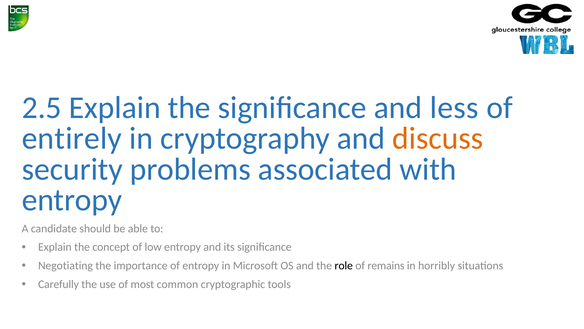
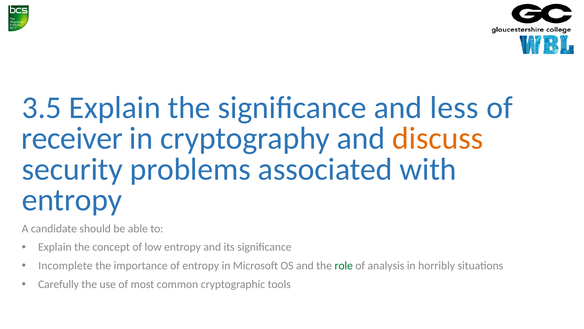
2.5: 2.5 -> 3.5 (42, 107)
entirely: entirely -> receiver (72, 138)
Negotiating: Negotiating -> Incomplete (65, 265)
role colour: black -> green (344, 265)
remains: remains -> analysis (386, 265)
